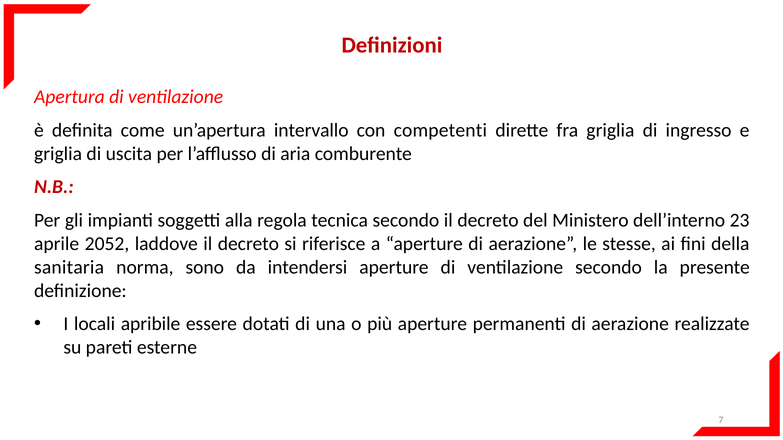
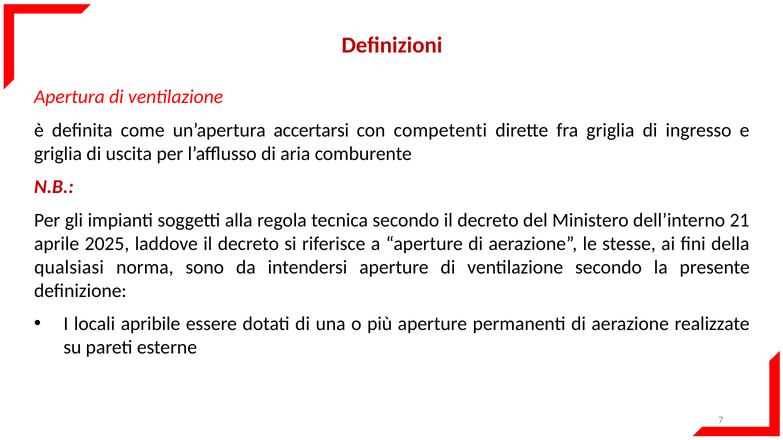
intervallo: intervallo -> accertarsi (311, 130)
23: 23 -> 21 (740, 220)
2052: 2052 -> 2025 (107, 244)
sanitaria: sanitaria -> qualsiasi (69, 267)
